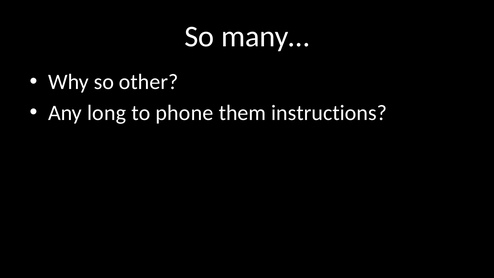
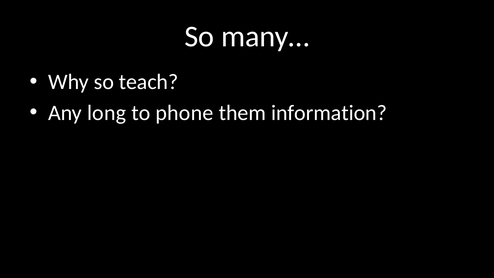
other: other -> teach (149, 82)
instructions: instructions -> information (329, 113)
